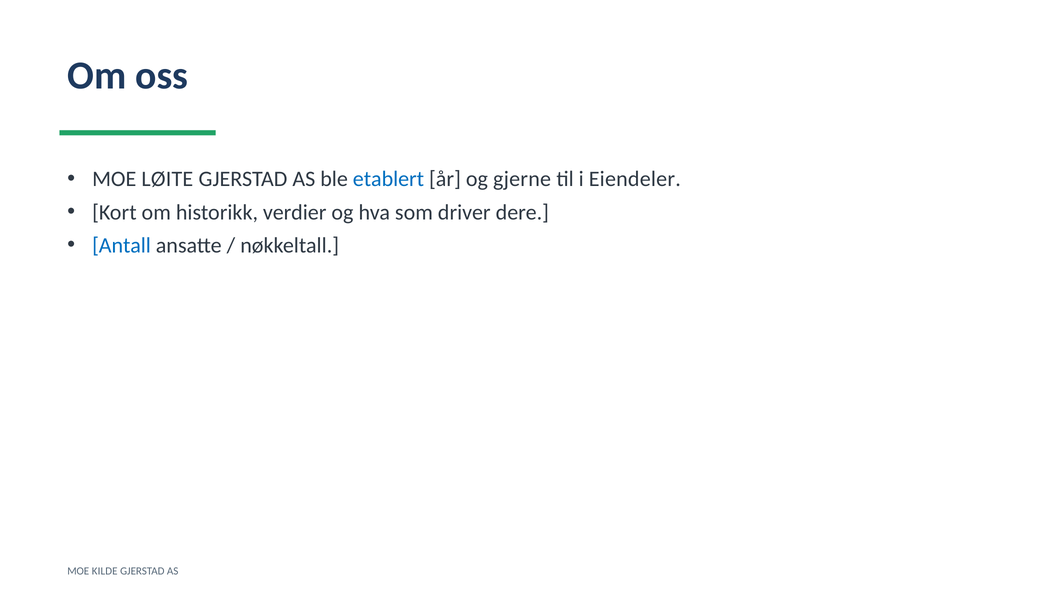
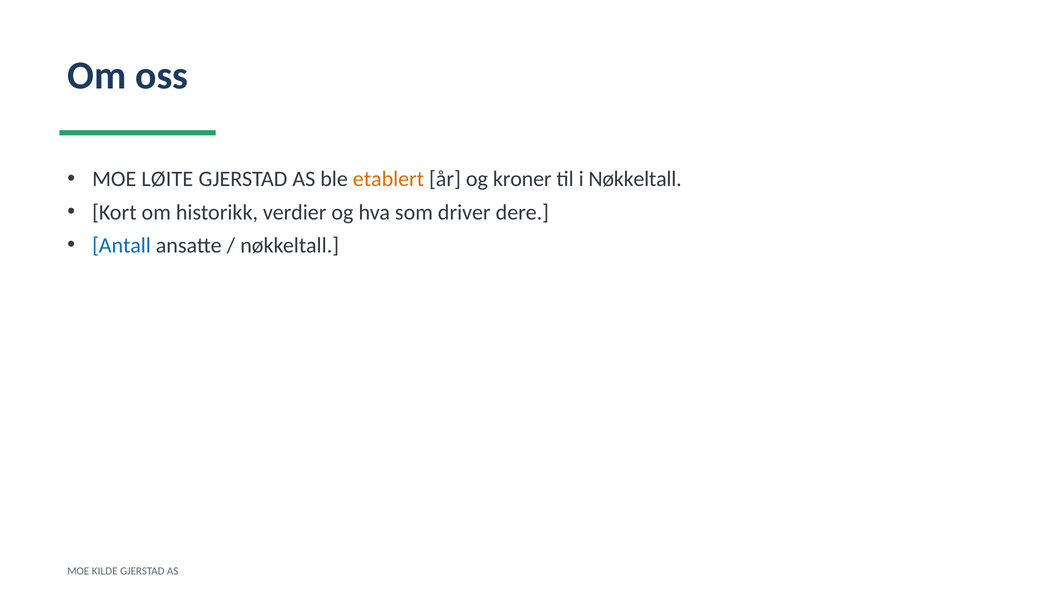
etablert colour: blue -> orange (388, 179)
gjerne: gjerne -> kroner (522, 179)
i Eiendeler: Eiendeler -> Nøkkeltall (635, 179)
